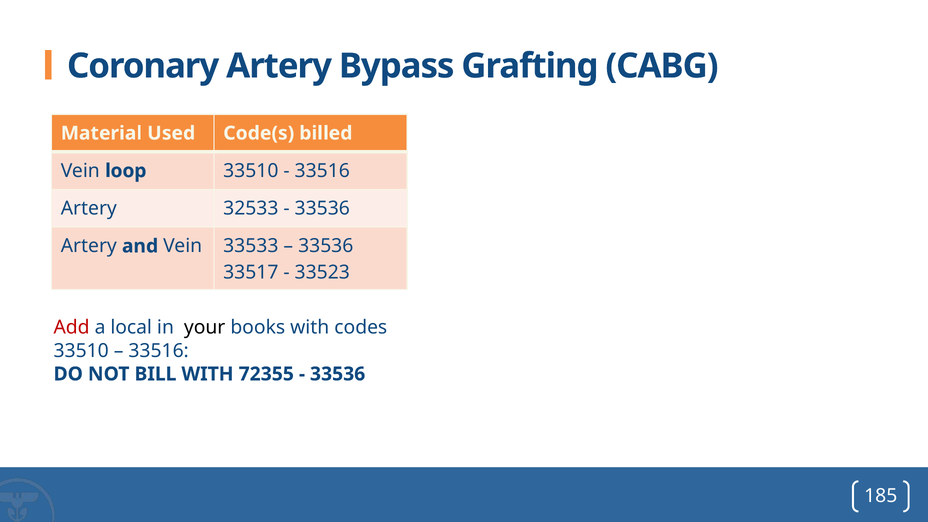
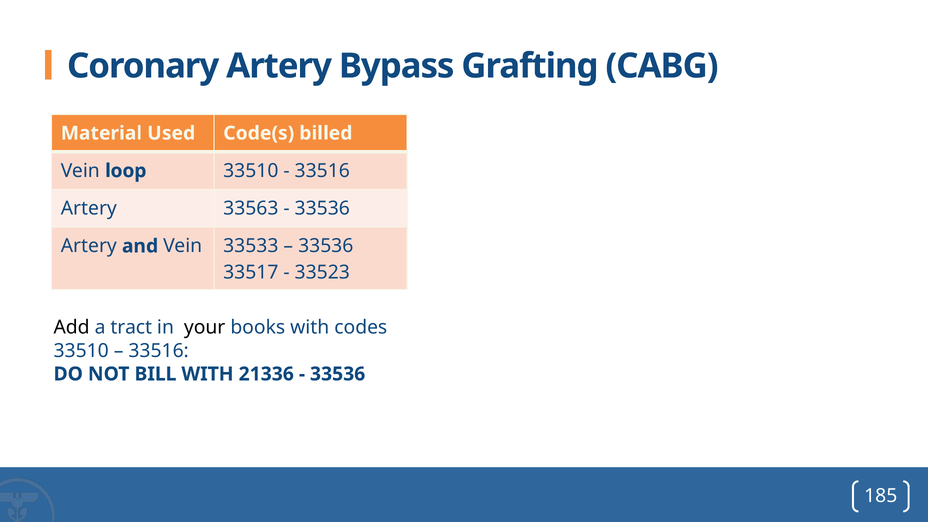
32533: 32533 -> 33563 (251, 208)
Add colour: red -> black (72, 328)
local: local -> tract (131, 328)
72355: 72355 -> 21336 (266, 374)
